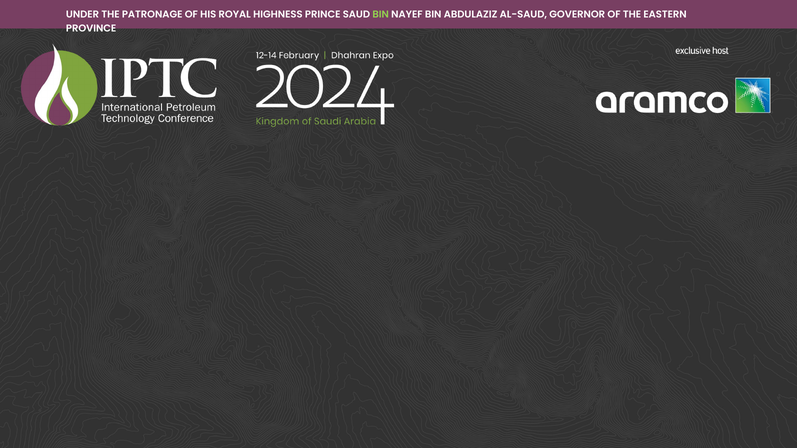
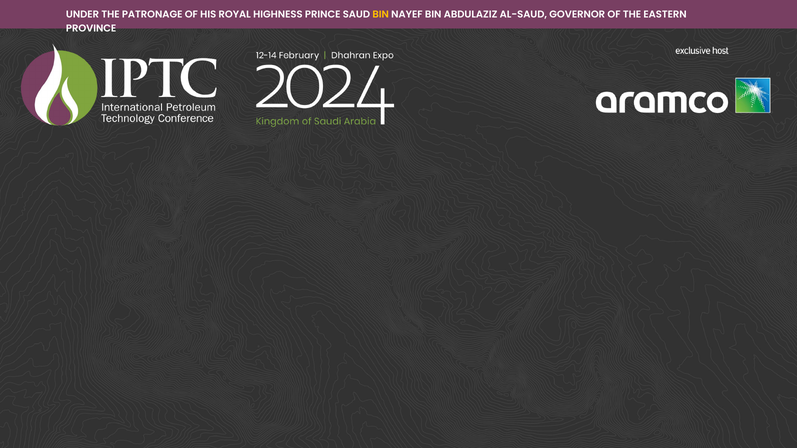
BIN colour: light green -> yellow (381, 15)
